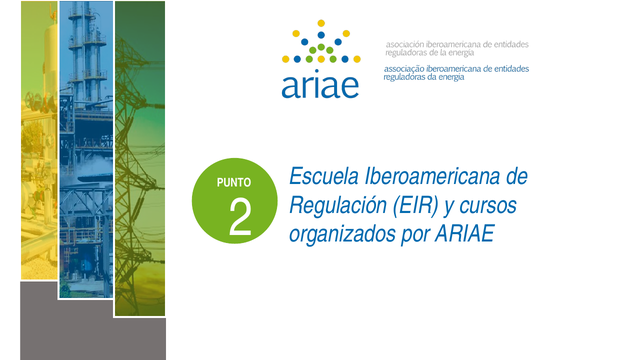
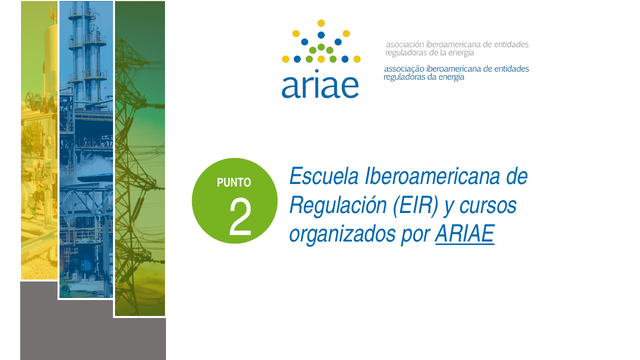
ARIAE underline: none -> present (465, 234)
